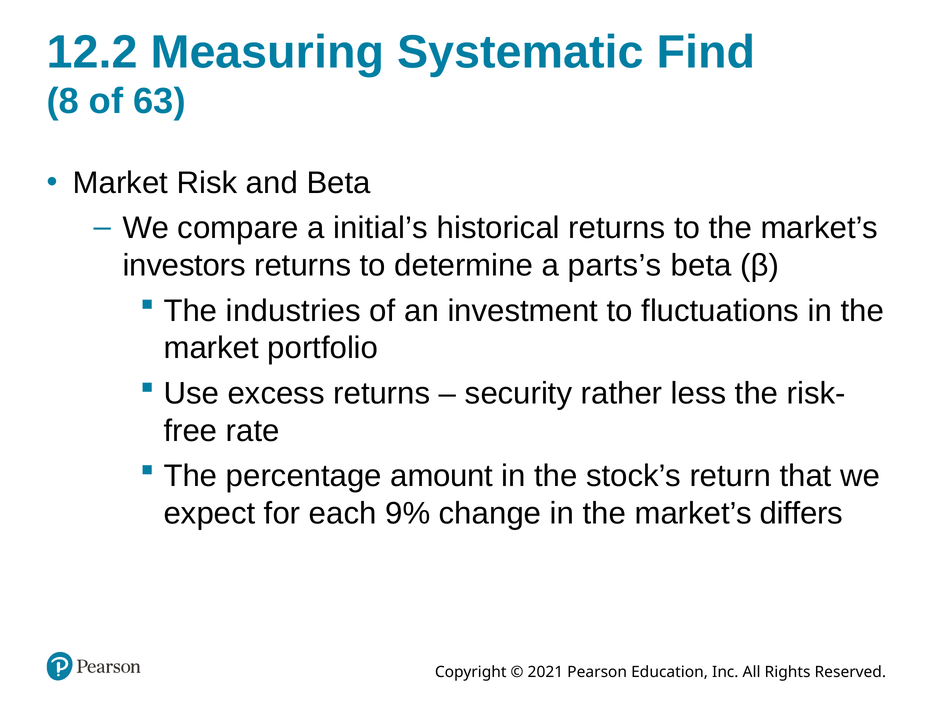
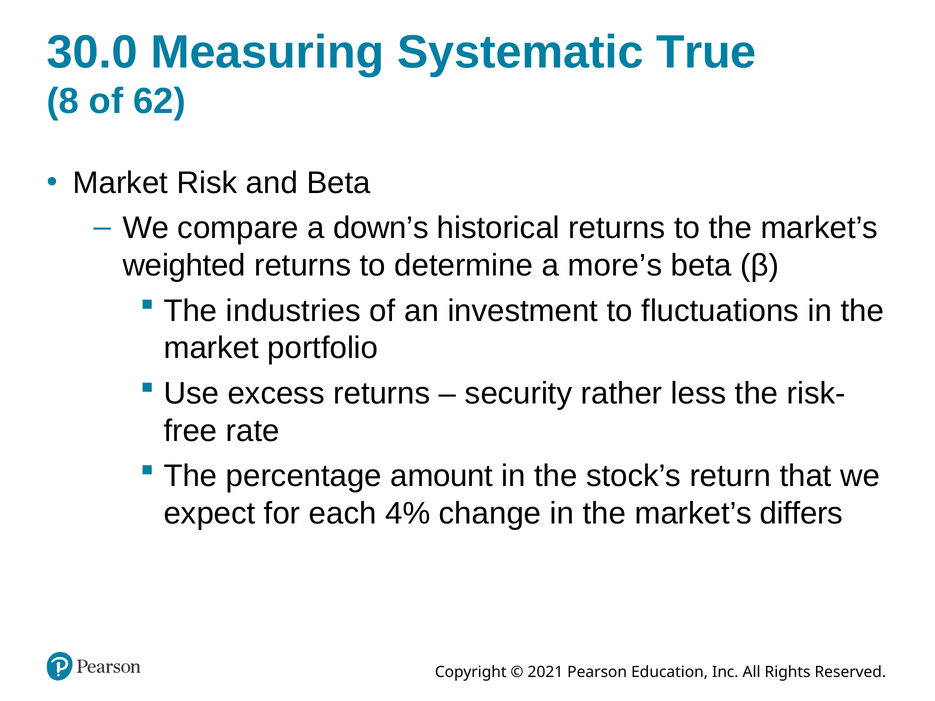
12.2: 12.2 -> 30.0 (92, 52)
Find: Find -> True (706, 52)
63: 63 -> 62 (160, 101)
initial’s: initial’s -> down’s (381, 228)
investors: investors -> weighted (184, 266)
parts’s: parts’s -> more’s (615, 266)
9%: 9% -> 4% (408, 513)
